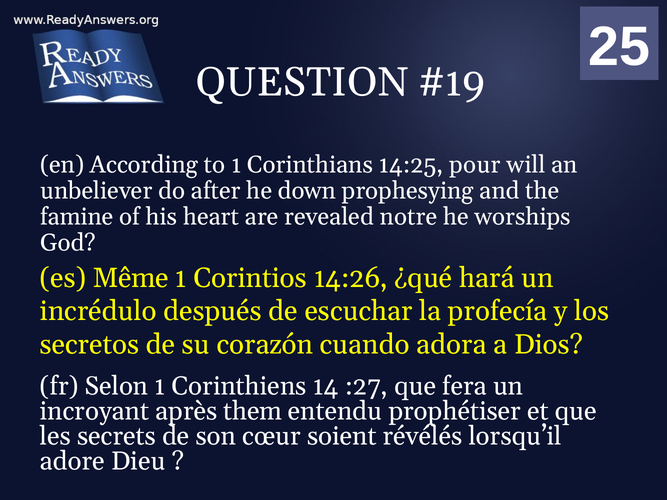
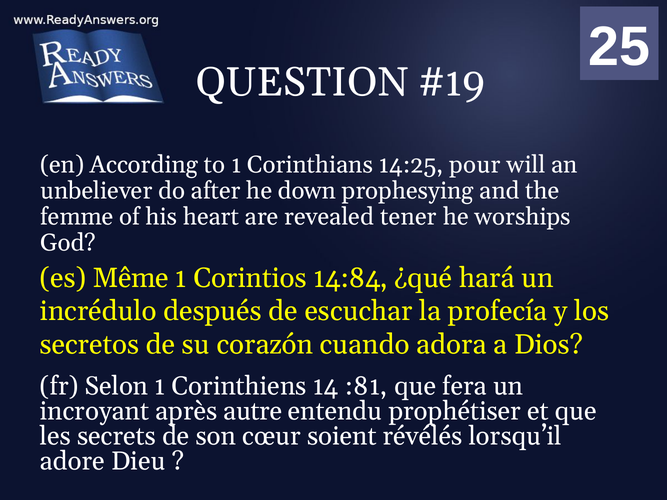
famine: famine -> femme (77, 217)
notre: notre -> tener (408, 217)
14:26: 14:26 -> 14:84 (351, 278)
:27: :27 -> :81 (366, 386)
them: them -> autre (253, 411)
